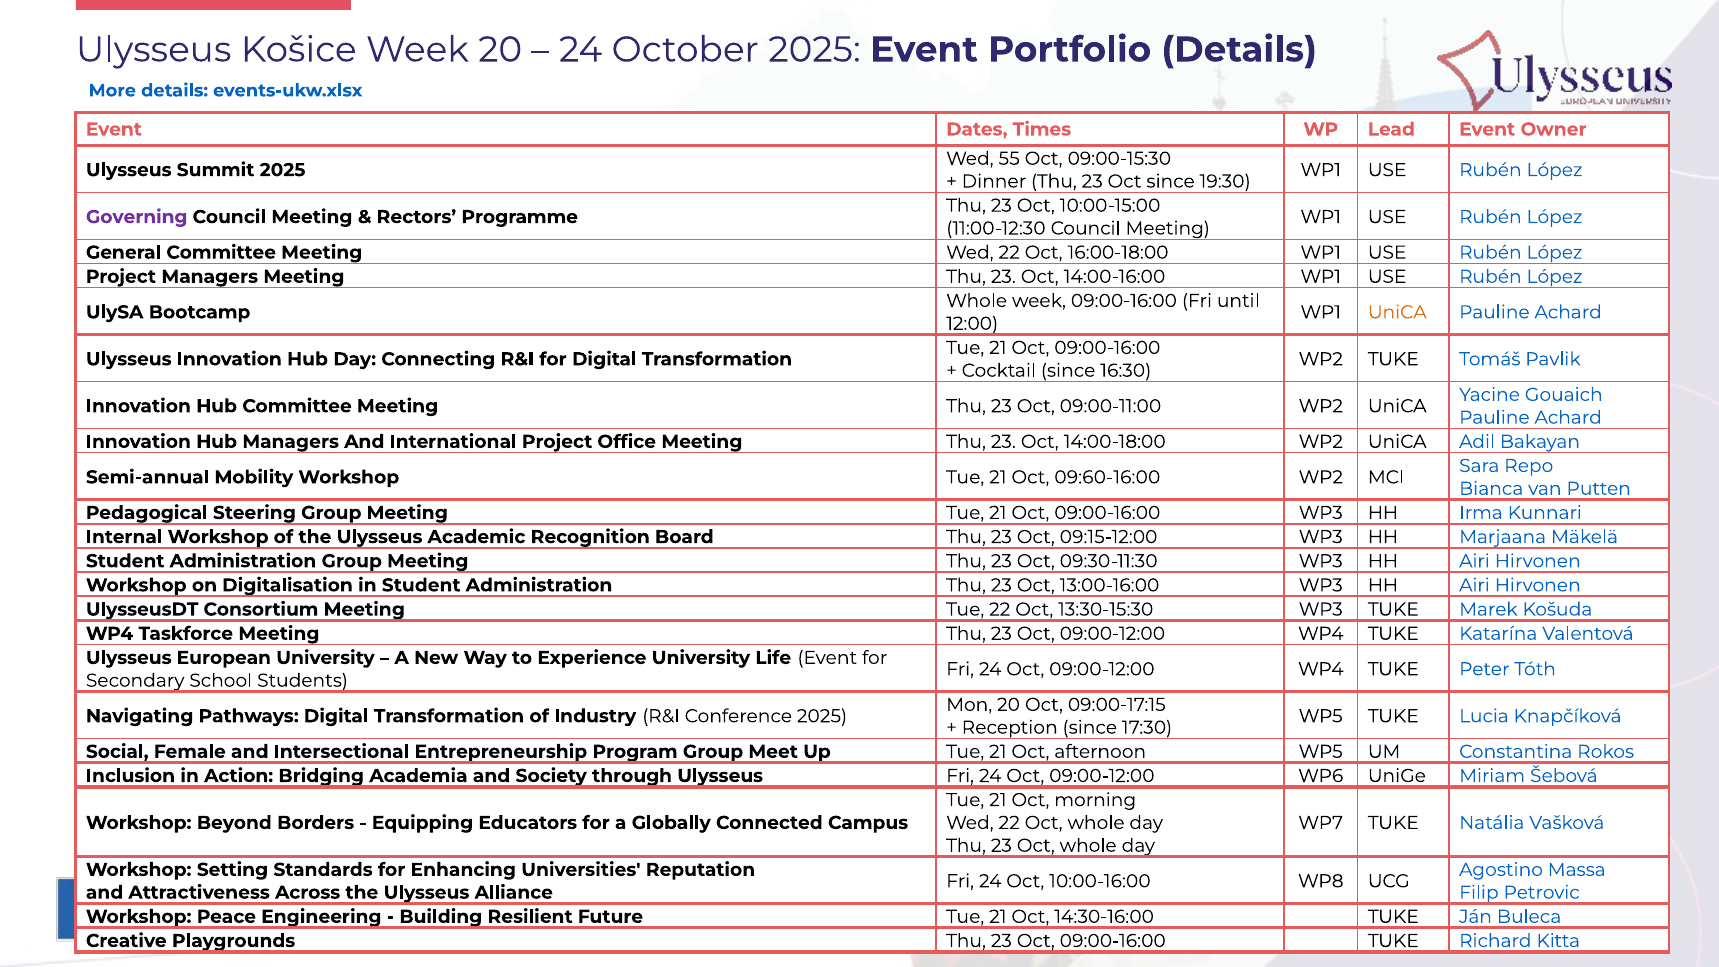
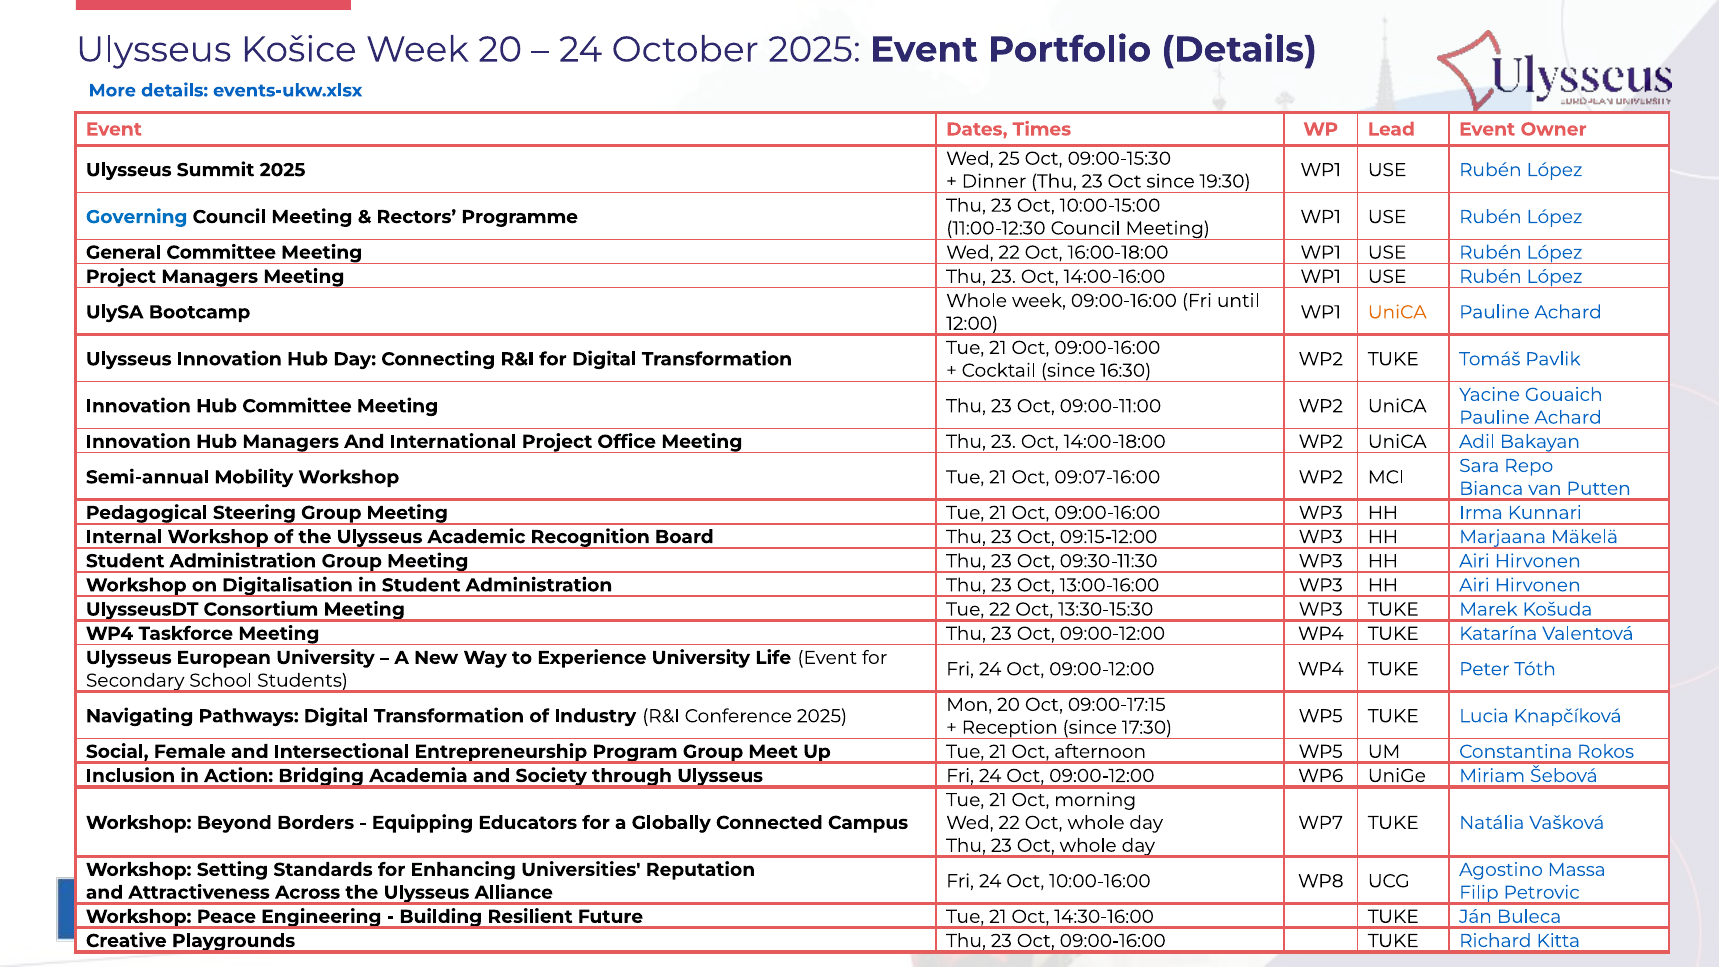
55: 55 -> 25 (1009, 159)
Governing colour: purple -> blue (137, 217)
09:60-16:00: 09:60-16:00 -> 09:07-16:00 (1107, 477)
